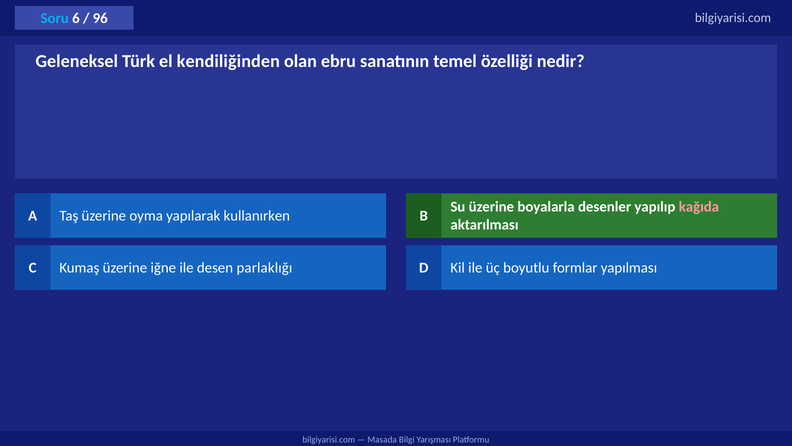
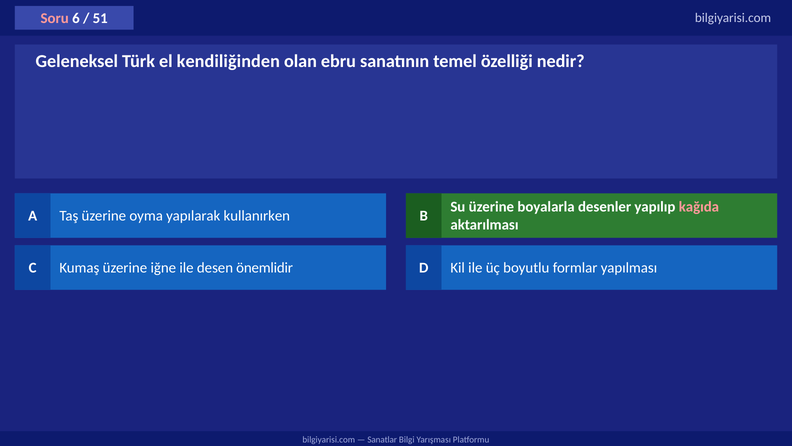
Soru colour: light blue -> pink (55, 18)
96: 96 -> 51 (100, 18)
parlaklığı: parlaklığı -> önemlidir (265, 267)
Masada: Masada -> Sanatlar (382, 439)
